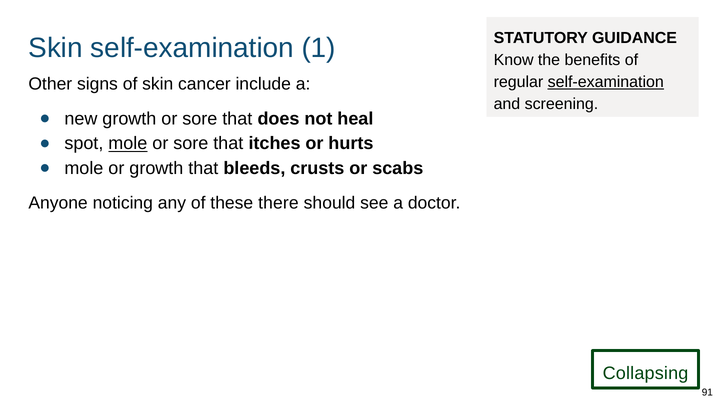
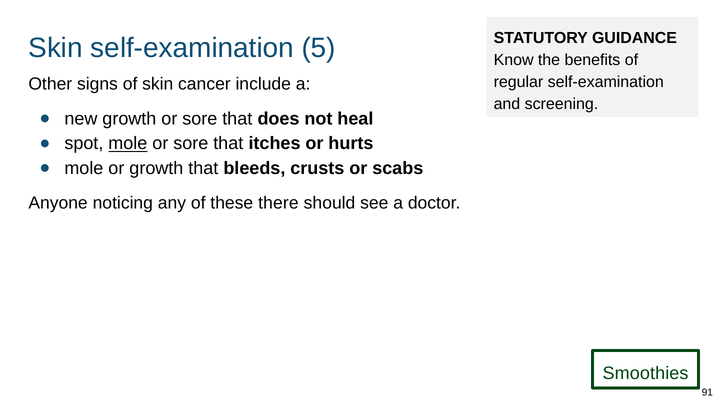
1: 1 -> 5 (319, 48)
self-examination underline: present -> none (606, 82)
Collapsing: Collapsing -> Smoothies (646, 373)
